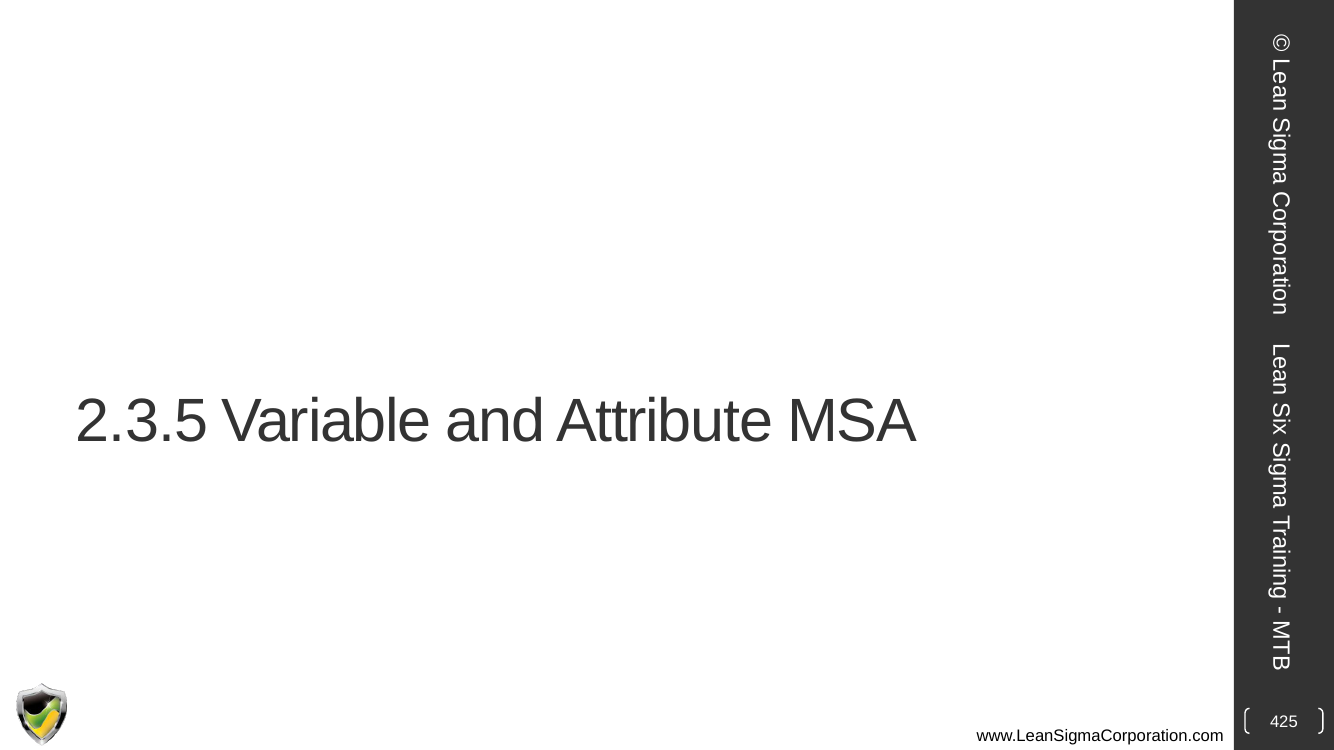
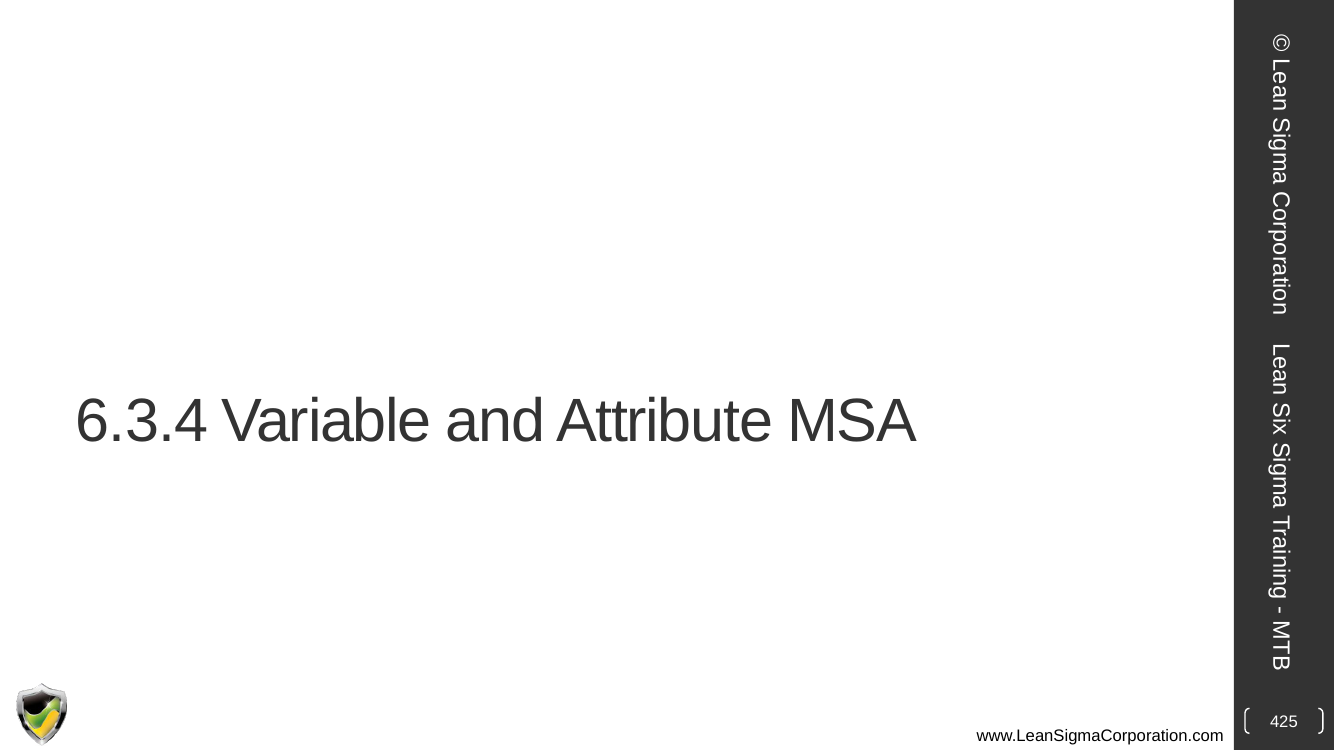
2.3.5: 2.3.5 -> 6.3.4 (142, 421)
